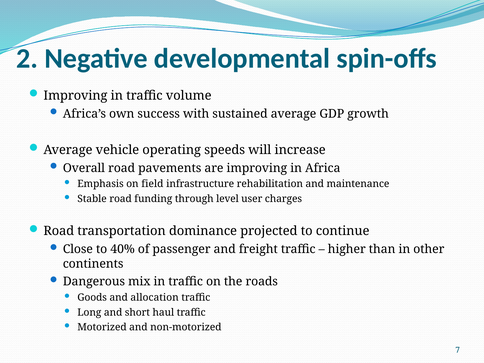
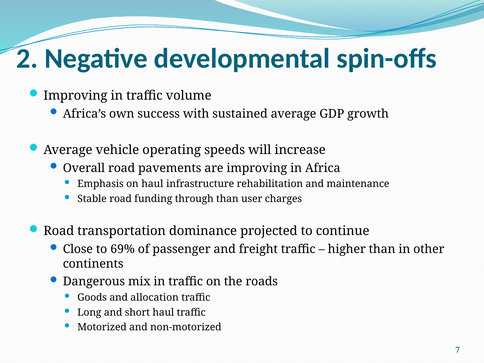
on field: field -> haul (152, 184)
through level: level -> than (227, 199)
40%: 40% -> 69% (123, 249)
